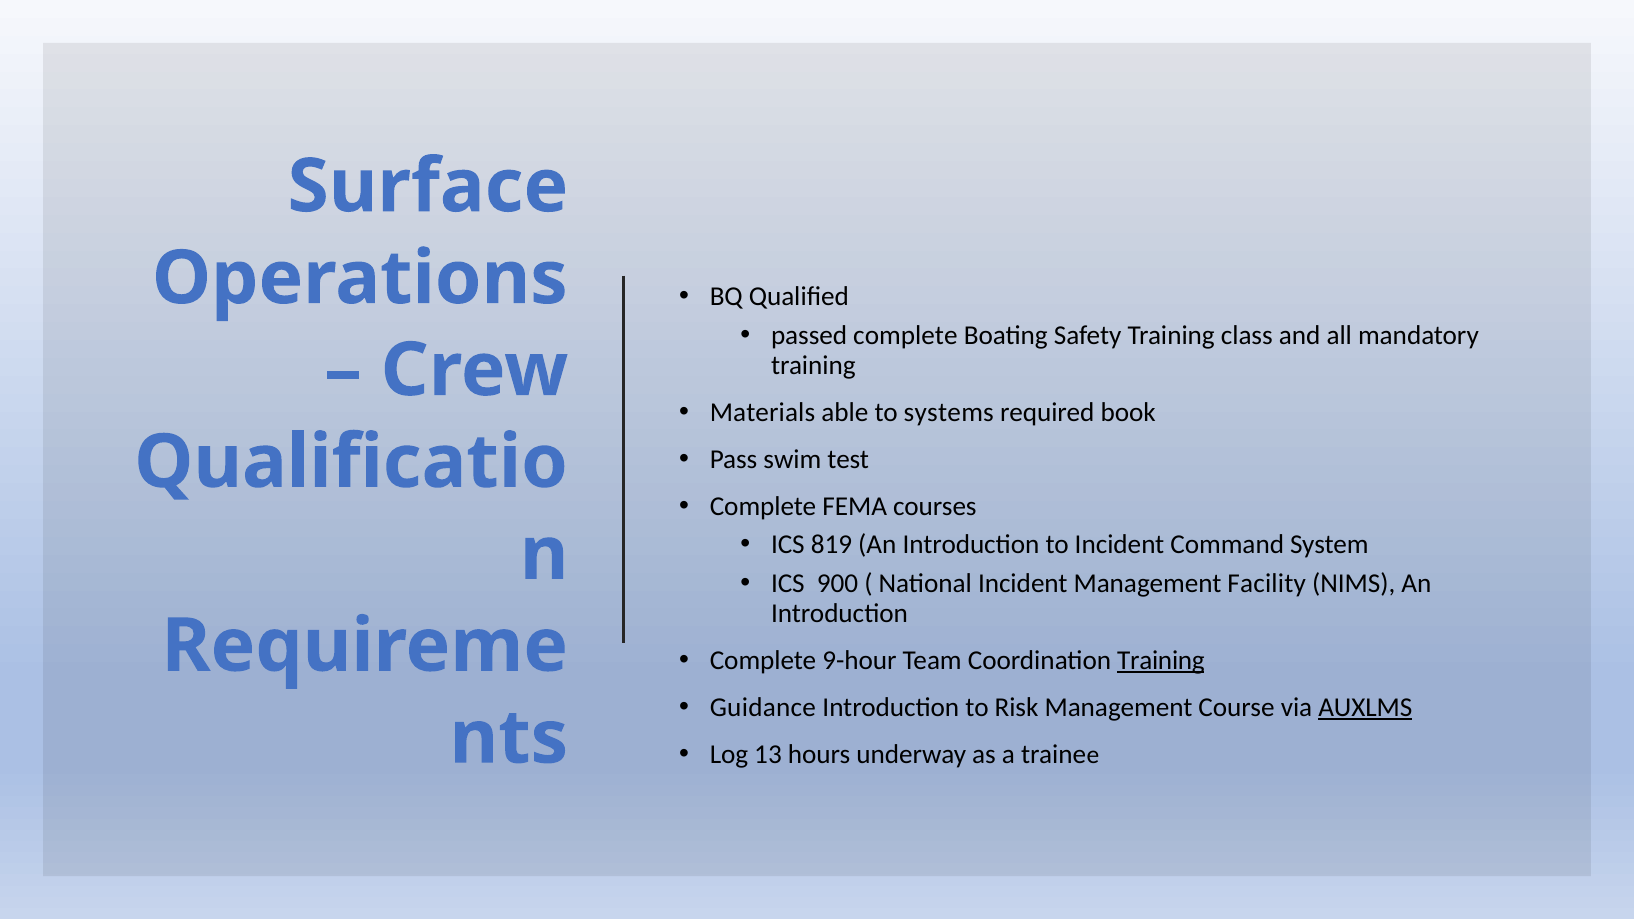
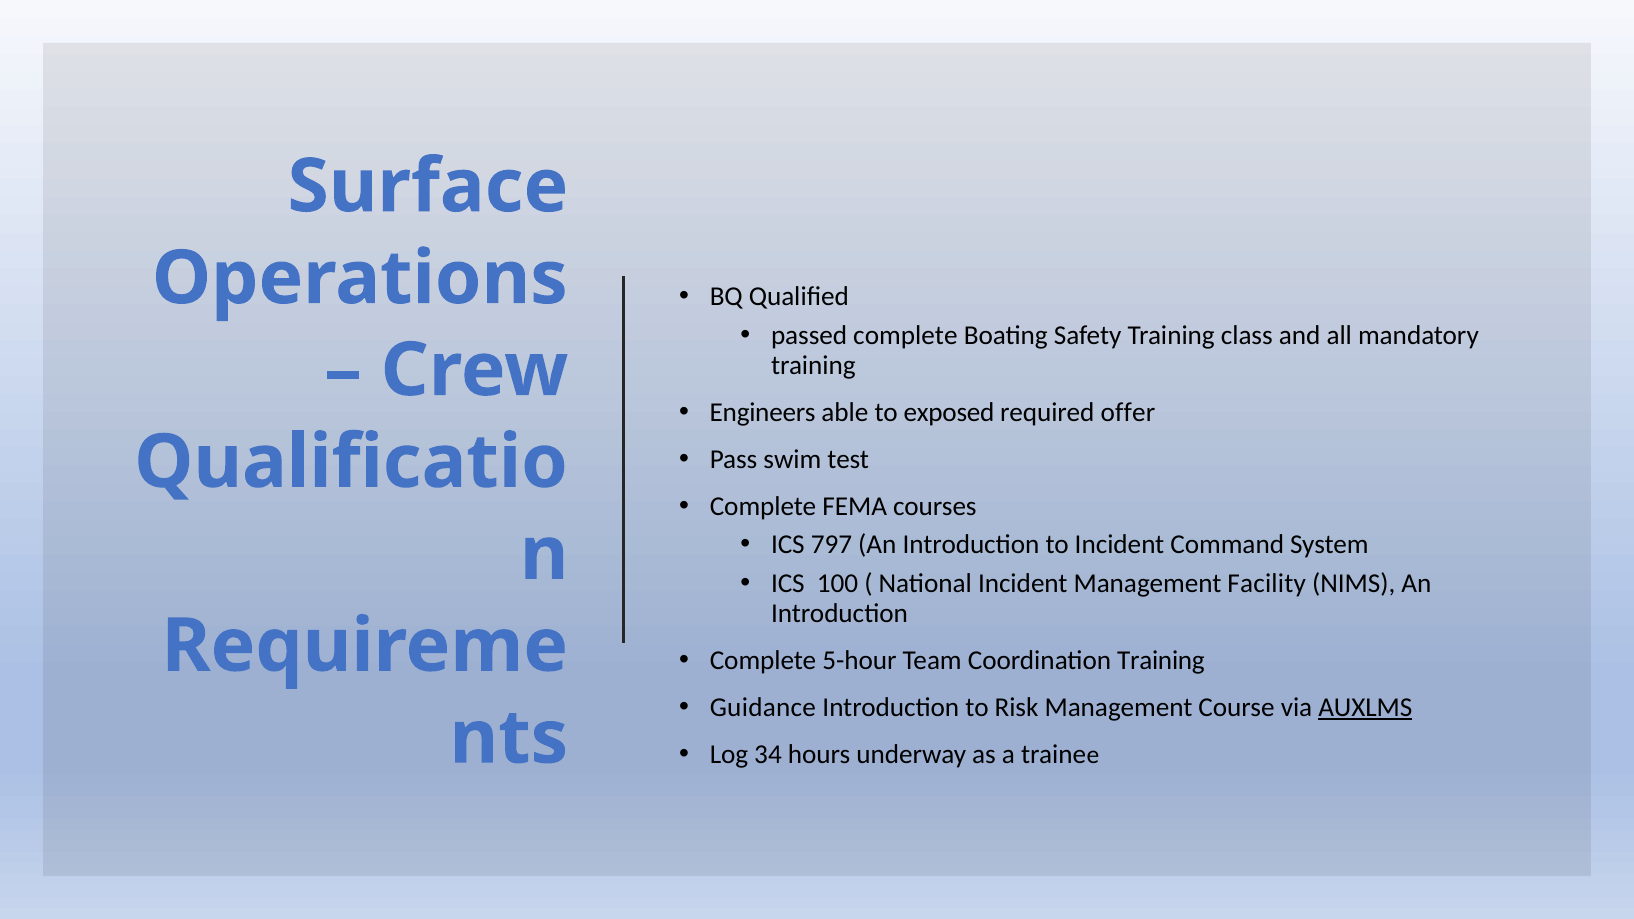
Materials: Materials -> Engineers (763, 412)
systems: systems -> exposed (949, 412)
book: book -> offer (1128, 412)
819: 819 -> 797 (831, 545)
900: 900 -> 100 (838, 583)
9-hour: 9-hour -> 5-hour (860, 660)
Training underline: present -> none (1161, 660)
13: 13 -> 34 (768, 754)
